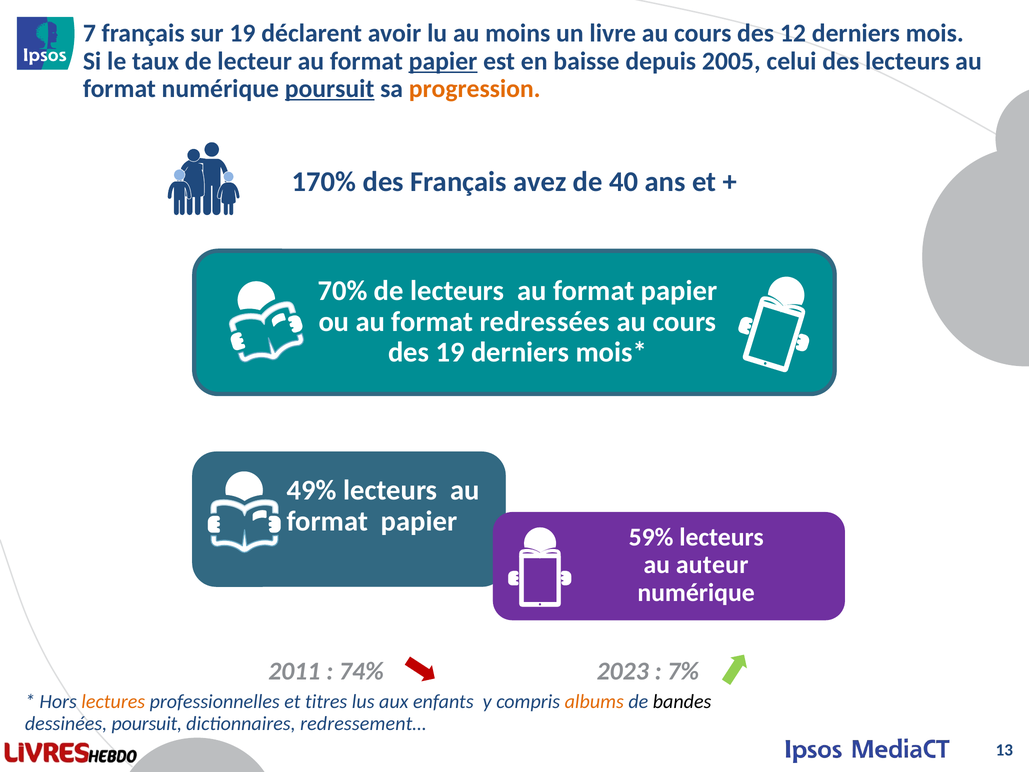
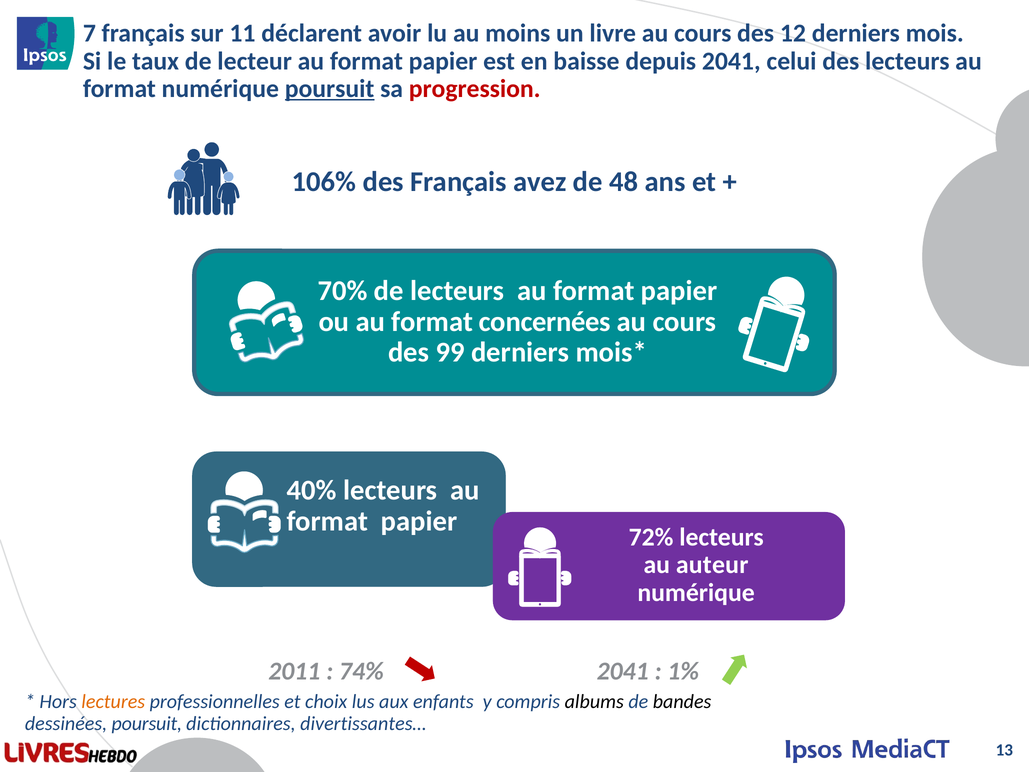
sur 19: 19 -> 11 (242, 33)
papier underline: present -> none (443, 61)
depuis 2005: 2005 -> 2041 (731, 61)
progression colour: orange -> red (475, 89)
170%: 170% -> 106% (324, 182)
40: 40 -> 48 (624, 182)
redressées: redressées -> concernées (545, 322)
des 19: 19 -> 99 (450, 352)
49%: 49% -> 40% (312, 490)
59%: 59% -> 72% (651, 537)
74% 2023: 2023 -> 2041 (623, 671)
7%: 7% -> 1% (683, 671)
titres: titres -> choix (326, 702)
albums colour: orange -> black (594, 702)
redressement…: redressement… -> divertissantes… (363, 723)
